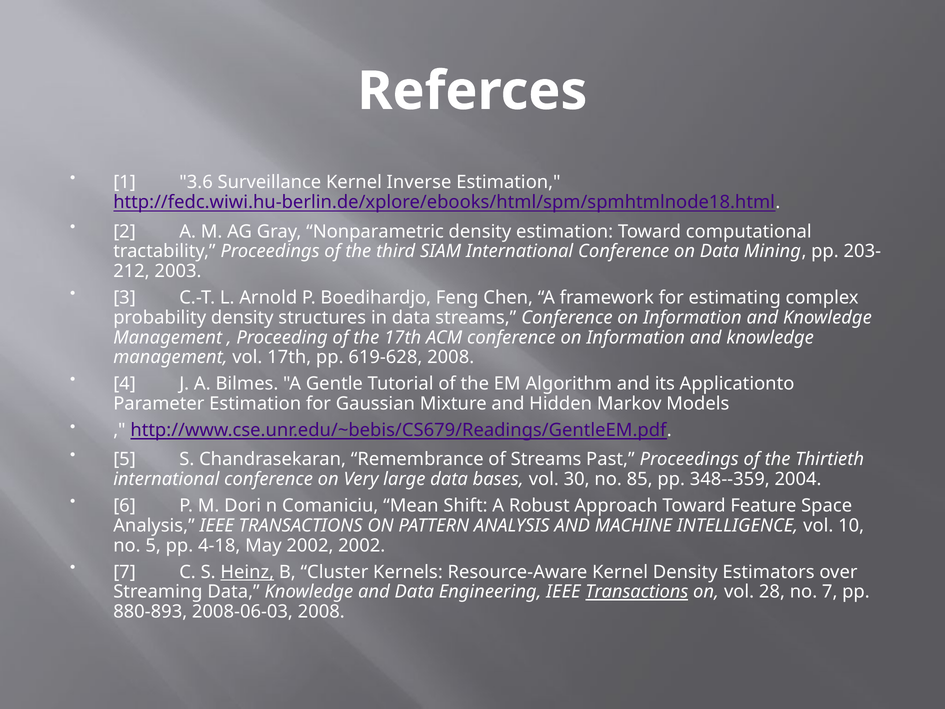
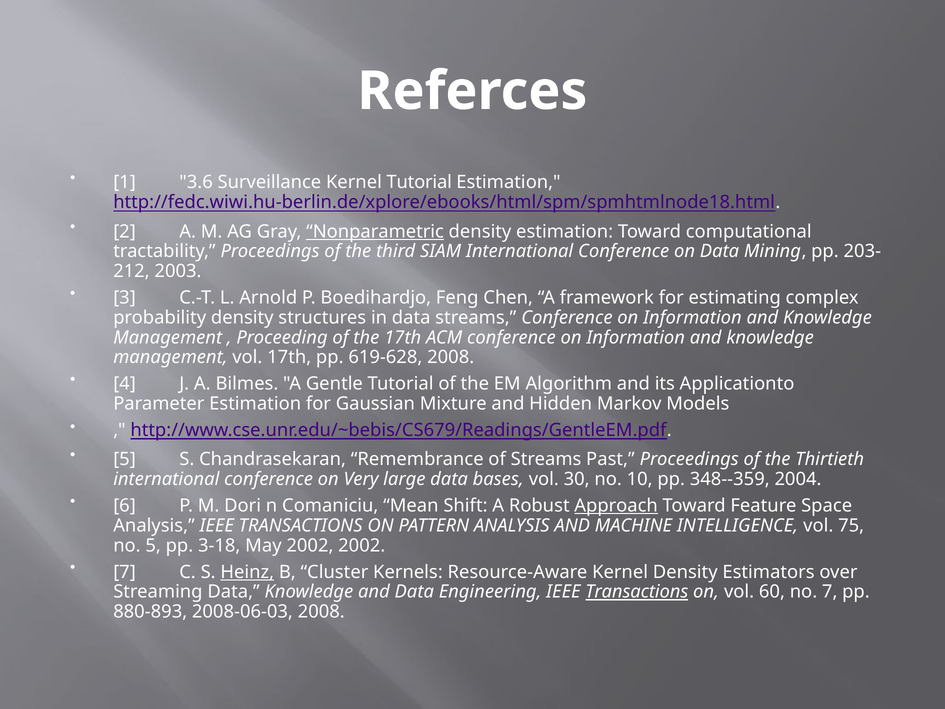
Kernel Inverse: Inverse -> Tutorial (419, 182)
Nonparametric underline: none -> present (375, 231)
85: 85 -> 10 (640, 479)
Approach underline: none -> present (616, 506)
10: 10 -> 75 (851, 525)
4-18: 4-18 -> 3-18 (219, 545)
28: 28 -> 60 (772, 592)
